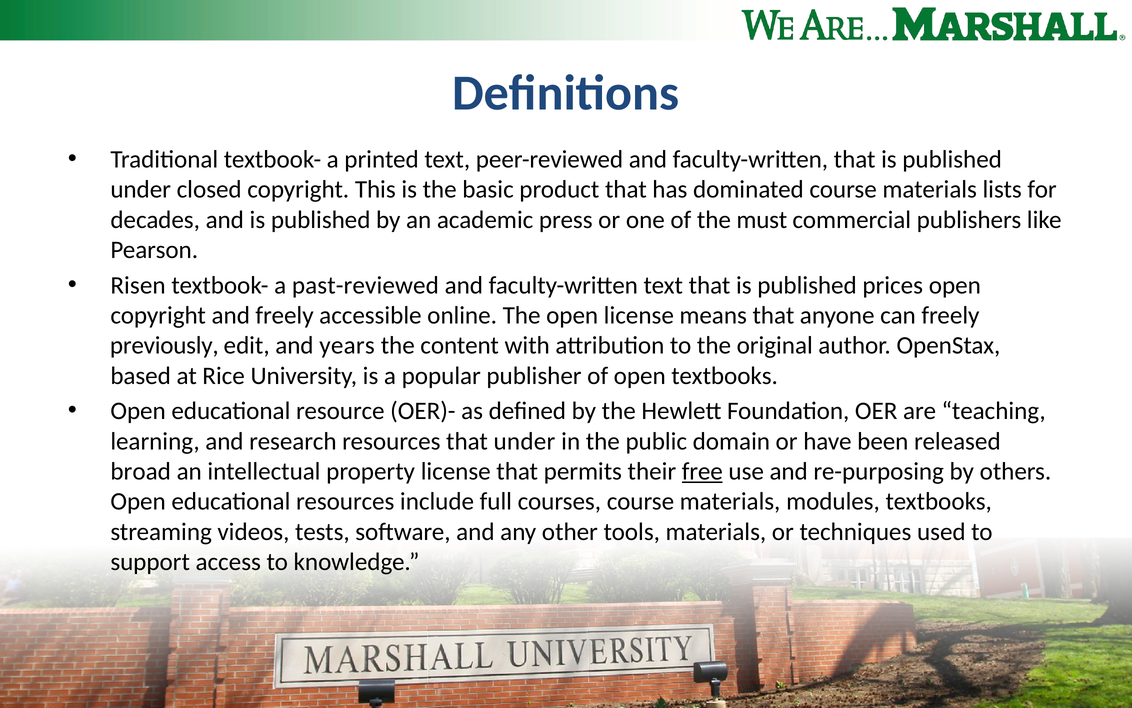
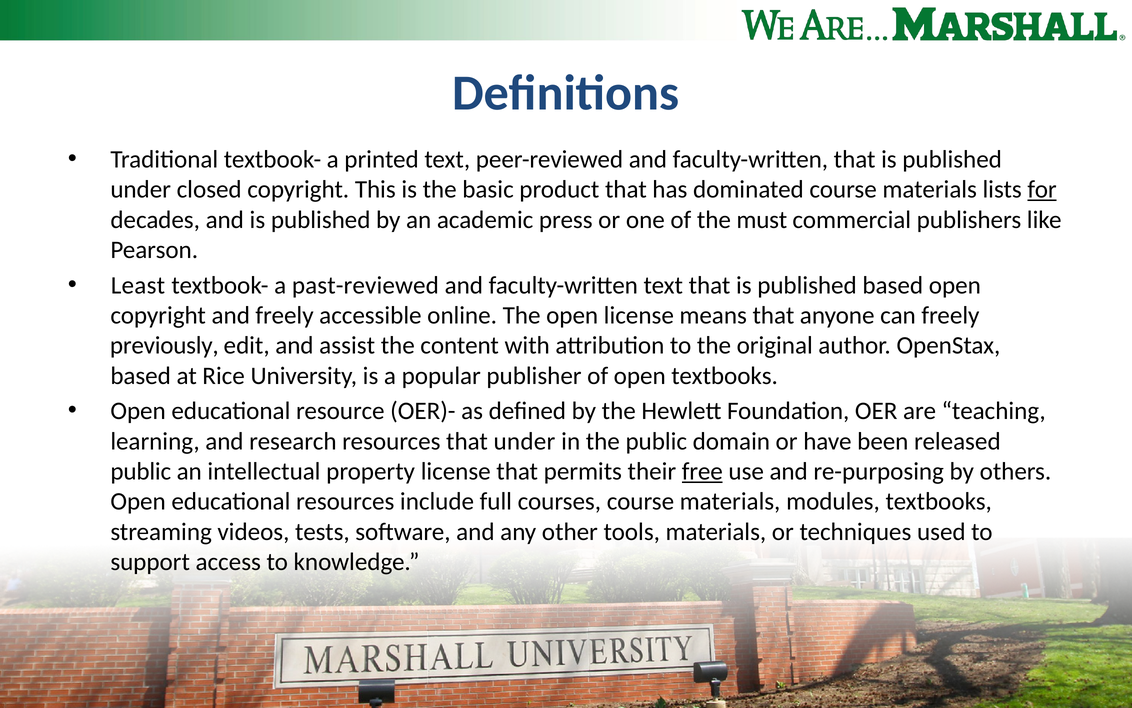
for underline: none -> present (1042, 189)
Risen: Risen -> Least (138, 285)
published prices: prices -> based (893, 285)
years: years -> assist (347, 345)
broad: broad -> public (141, 471)
